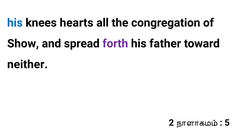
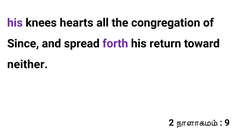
his colour: blue -> purple (15, 23)
Show: Show -> Since (23, 44)
father: father -> return (165, 44)
5: 5 -> 9 (227, 123)
